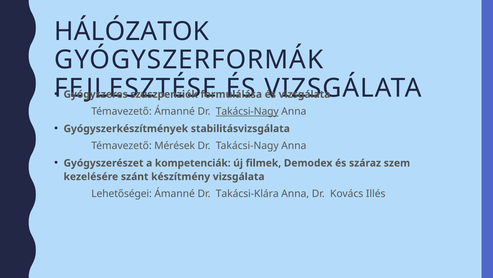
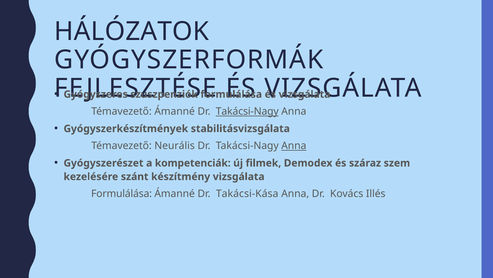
Mérések: Mérések -> Neurális (175, 146)
Anna underline: none -> present (294, 146)
Lehetőségei: Lehetőségei -> Formulálása (122, 193)
Takácsi-Klára: Takácsi-Klára -> Takácsi-Kása (247, 193)
